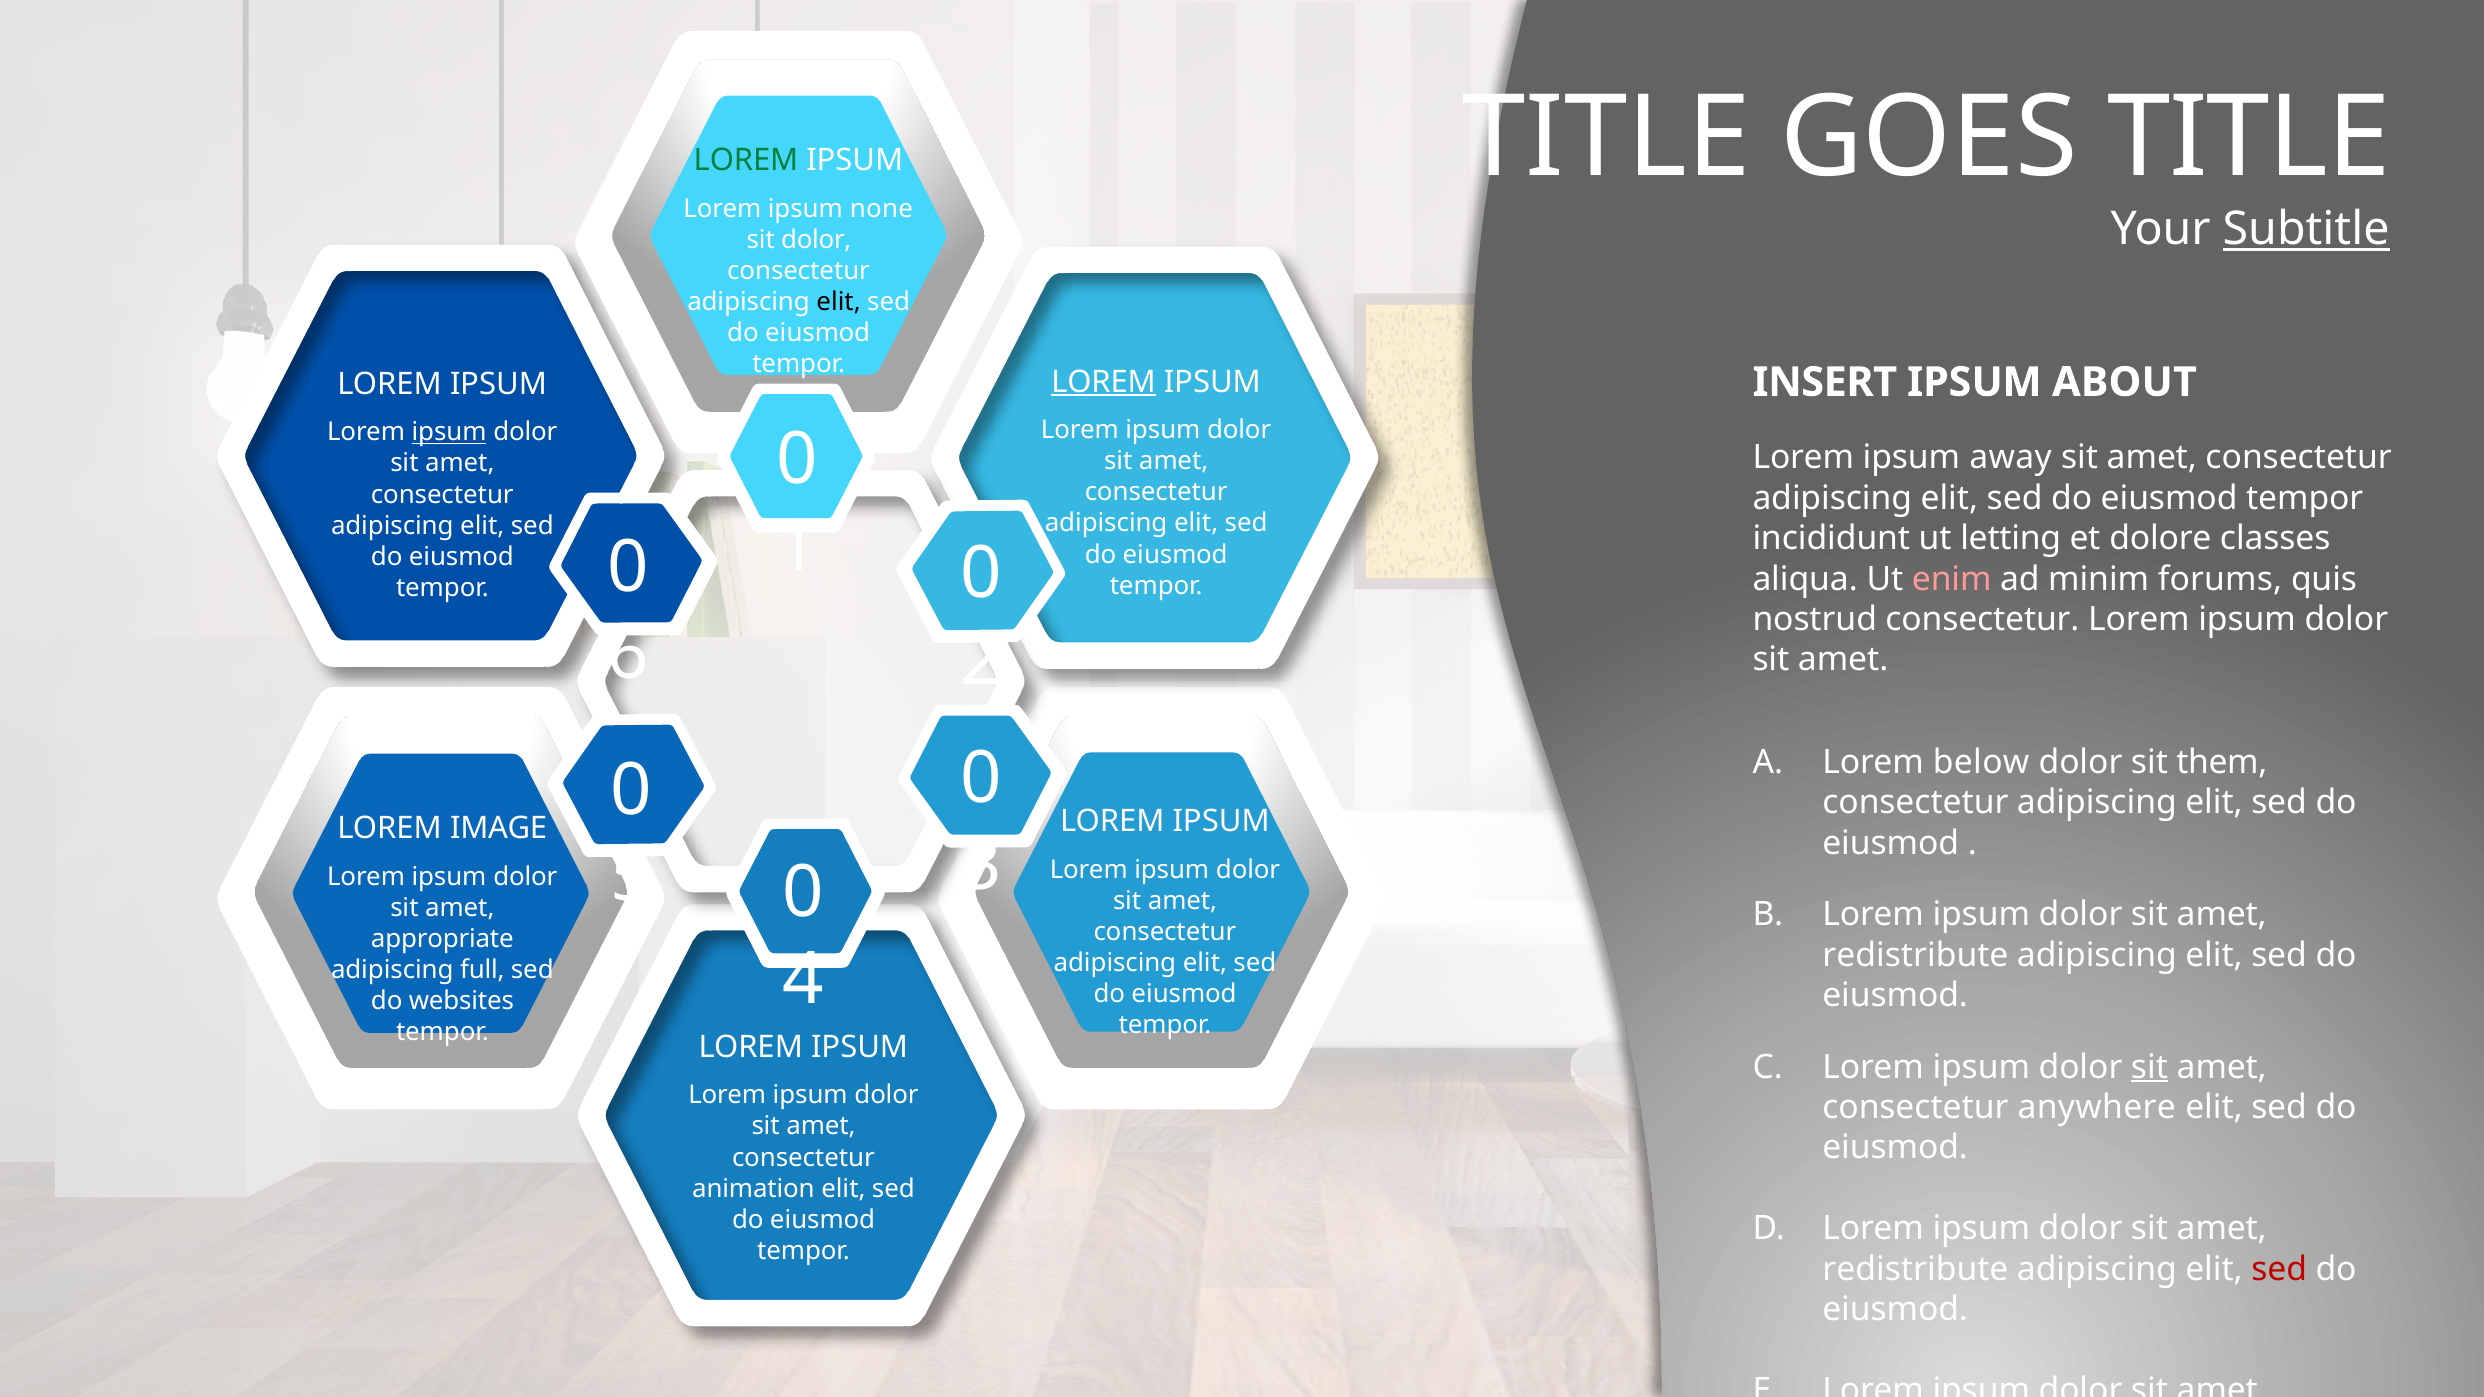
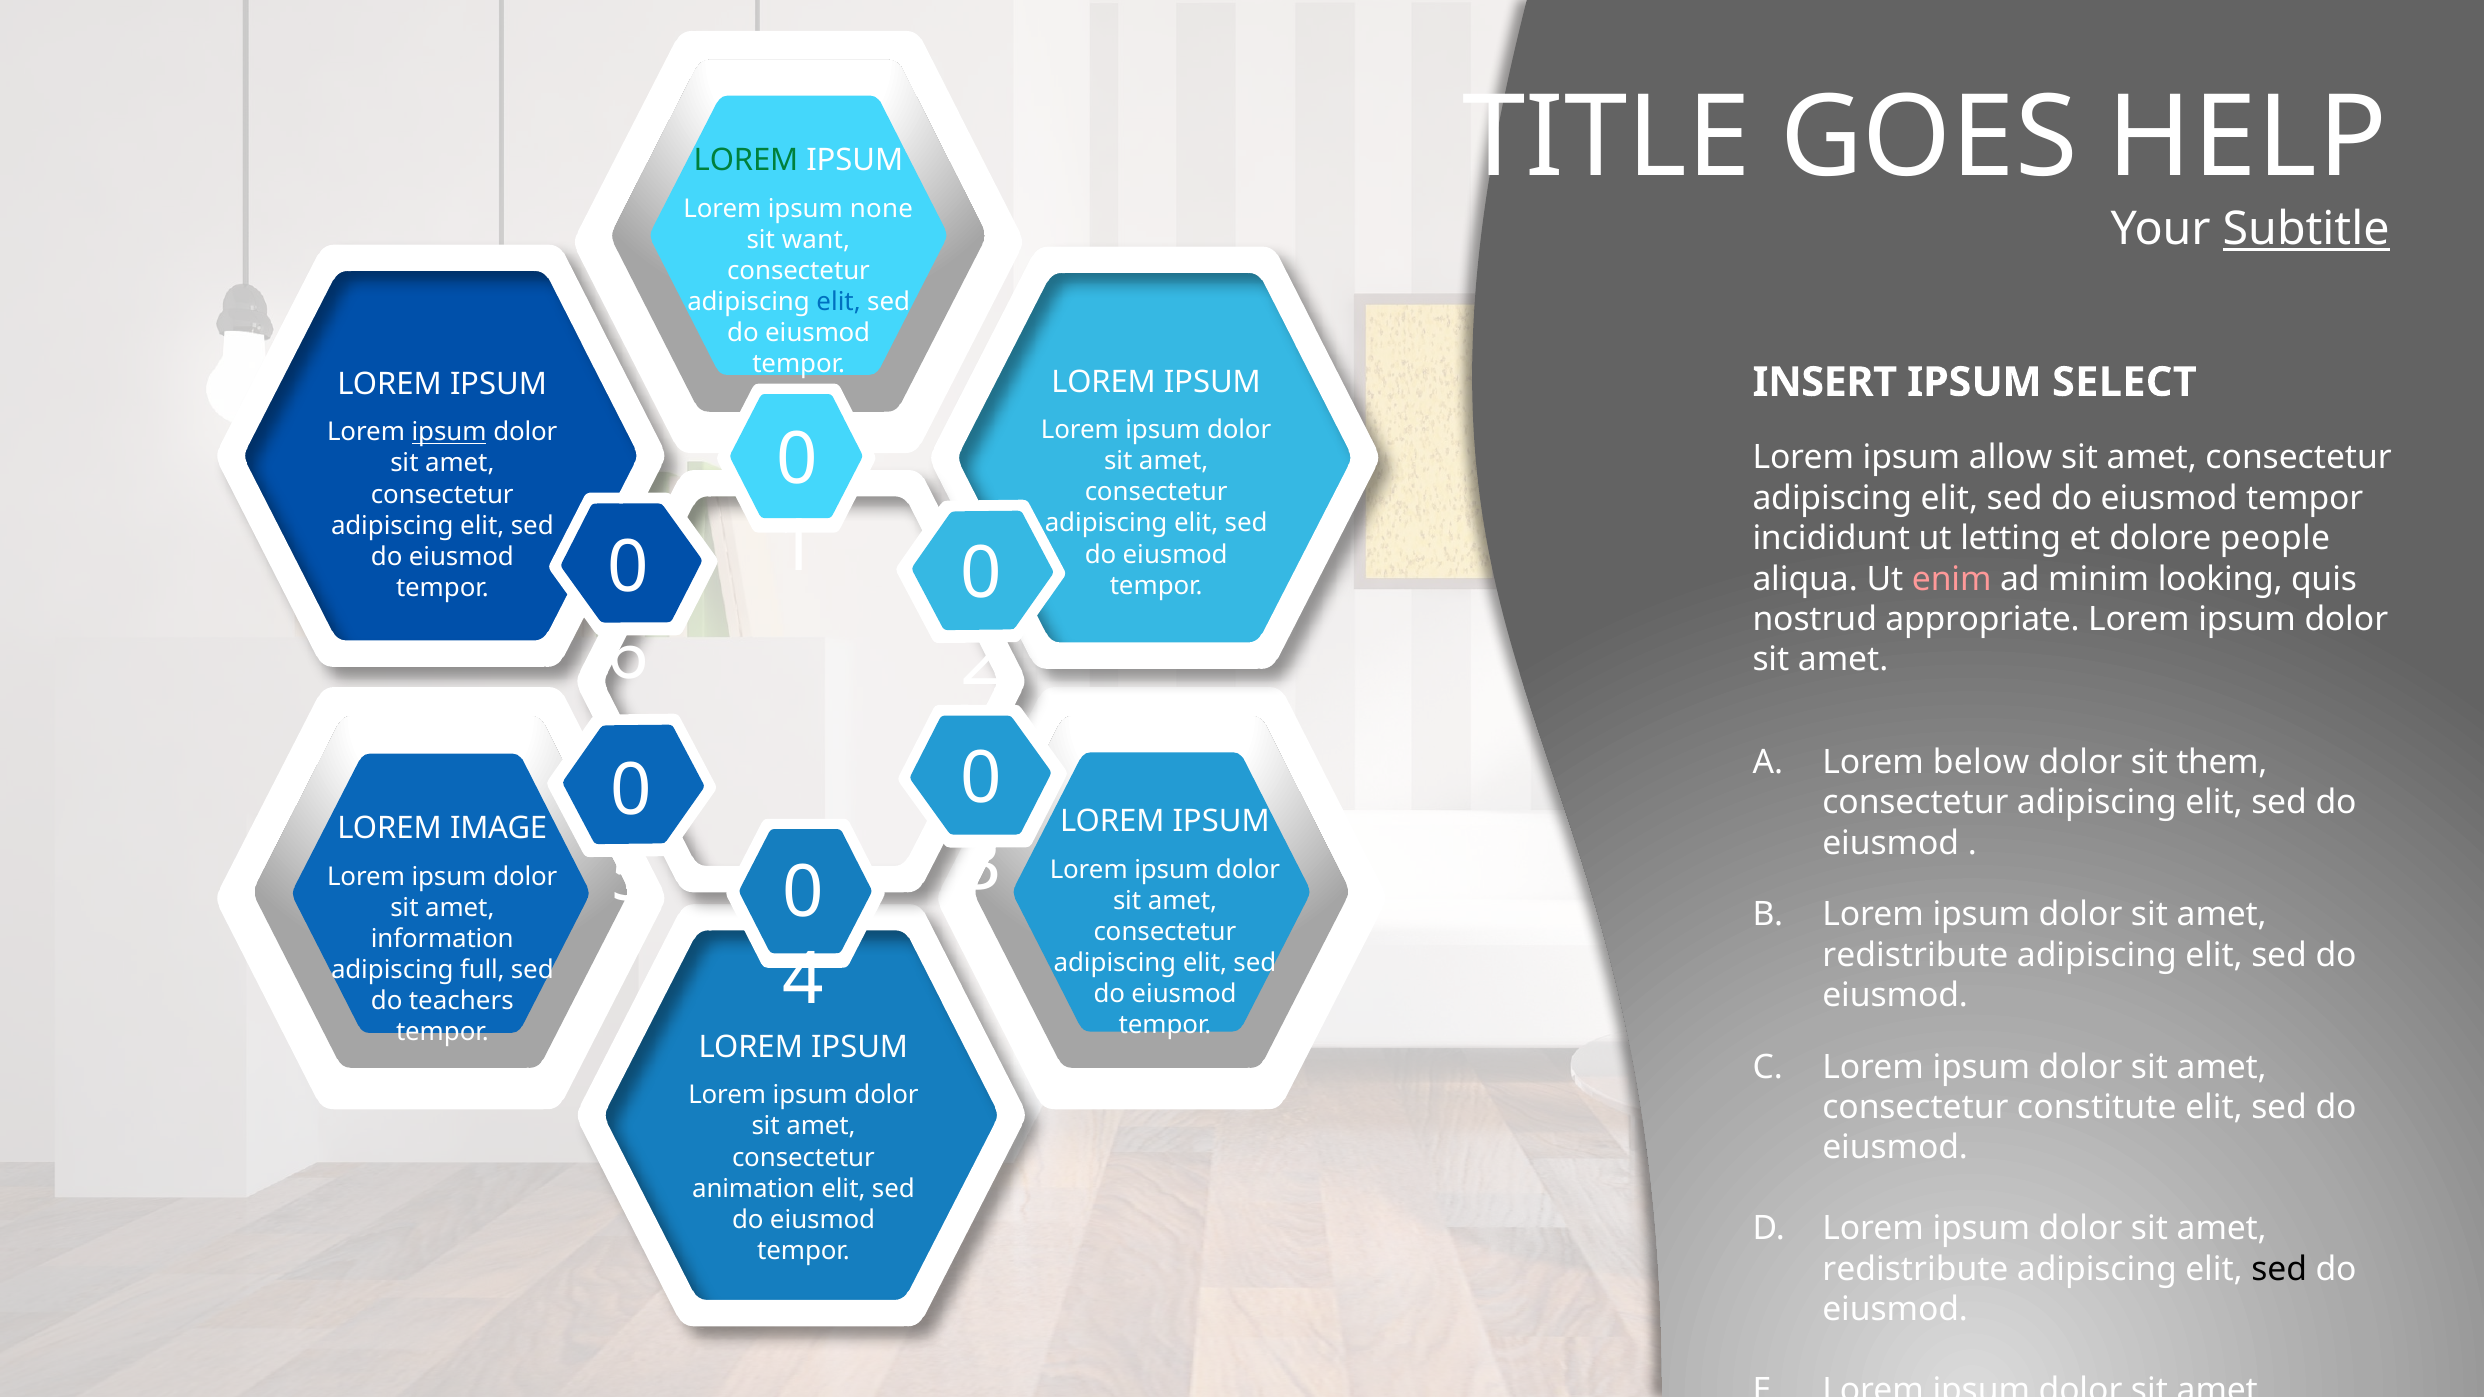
GOES TITLE: TITLE -> HELP (2248, 138)
sit dolor: dolor -> want (816, 240)
elit colour: black -> blue (839, 302)
LOREM underline: present -> none (1104, 382)
ABOUT: ABOUT -> SELECT (2124, 382)
away: away -> allow (2011, 458)
classes: classes -> people (2275, 539)
forums: forums -> looking (2220, 579)
nostrud consectetur: consectetur -> appropriate (1983, 620)
appropriate: appropriate -> information (442, 939)
websites: websites -> teachers (461, 1001)
sit underline: present -> none (2149, 1067)
anywhere: anywhere -> constitute (2097, 1108)
sed colour: red -> black (2279, 1269)
